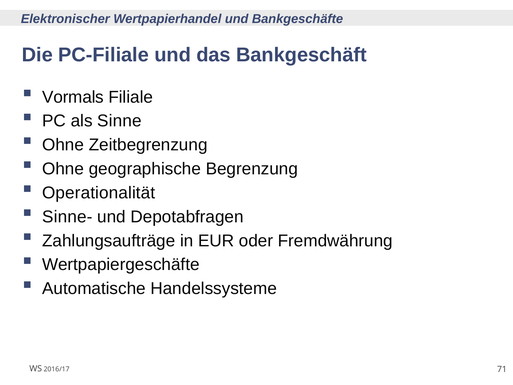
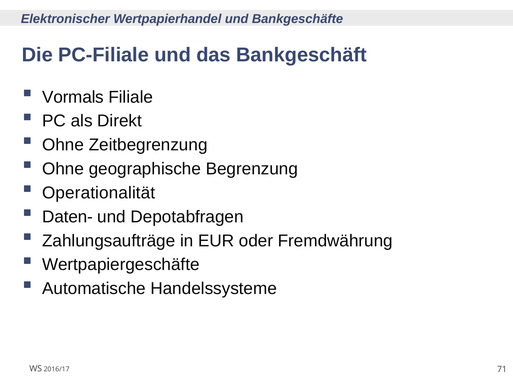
Sinne: Sinne -> Direkt (120, 121)
Sinne-: Sinne- -> Daten- (67, 217)
